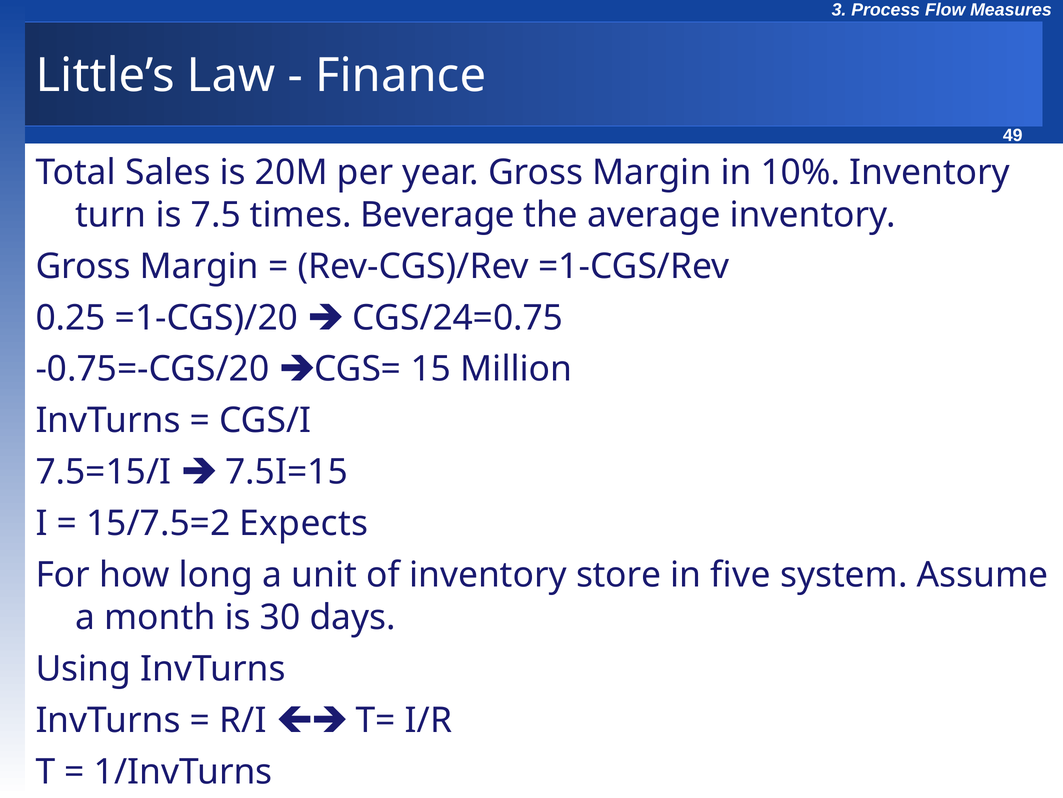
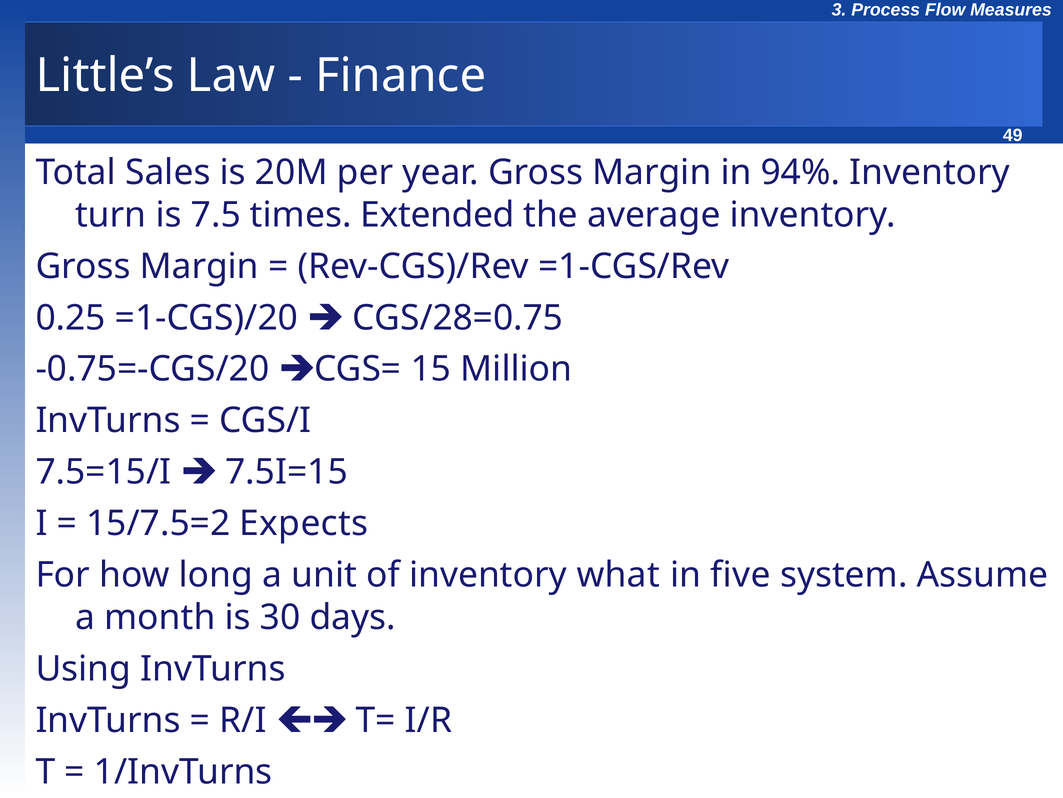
10%: 10% -> 94% (800, 172)
Beverage: Beverage -> Extended (438, 215)
CGS/24=0.75: CGS/24=0.75 -> CGS/28=0.75 (458, 318)
store: store -> what (618, 575)
